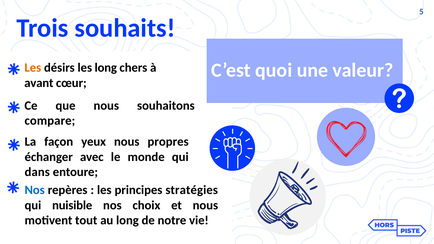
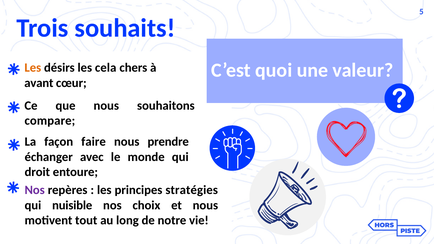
les long: long -> cela (106, 68)
yeux: yeux -> faire (94, 142)
propres: propres -> prendre (168, 142)
dans: dans -> droit (37, 172)
Nos colour: blue -> purple (35, 190)
